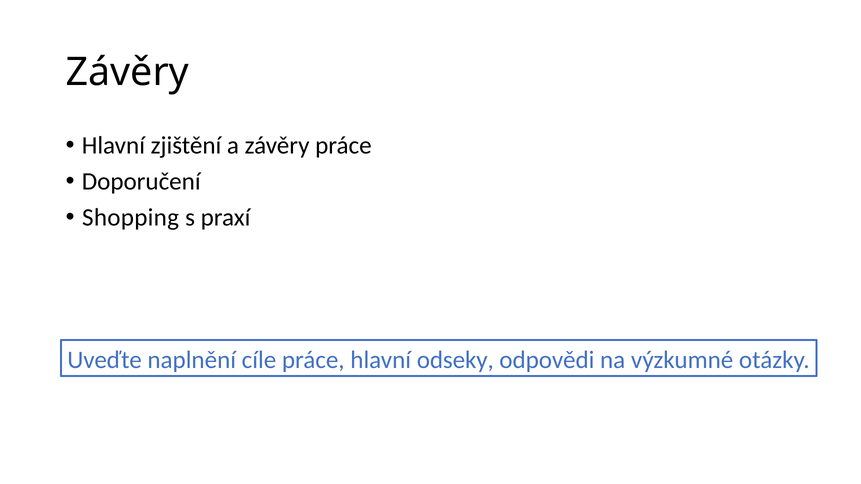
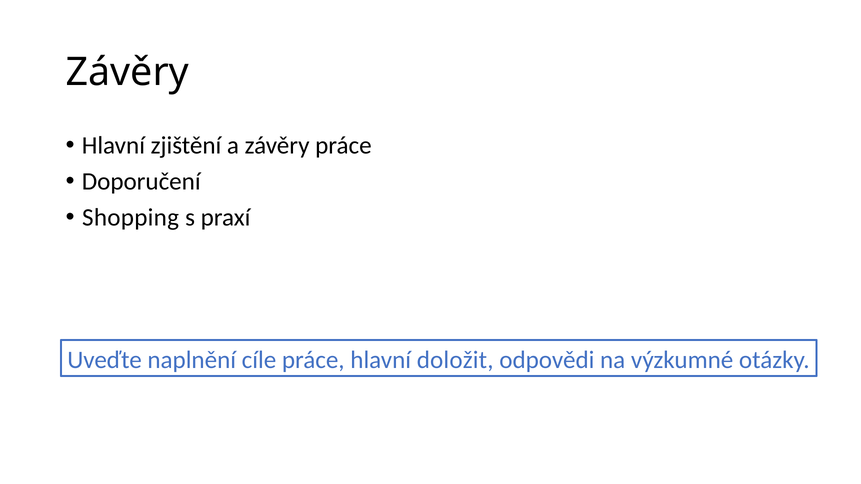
odseky: odseky -> doložit (455, 360)
